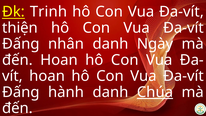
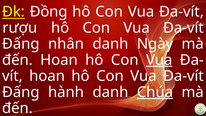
Trinh: Trinh -> Đồng (49, 12)
thiện: thiện -> rượu (20, 28)
Vua underline: none -> present (159, 60)
